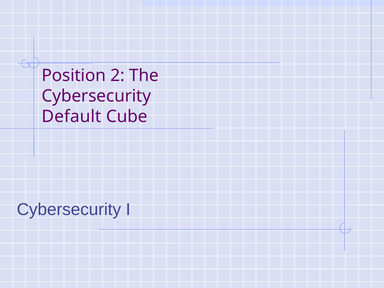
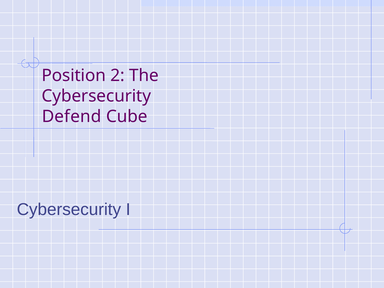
Default: Default -> Defend (72, 117)
